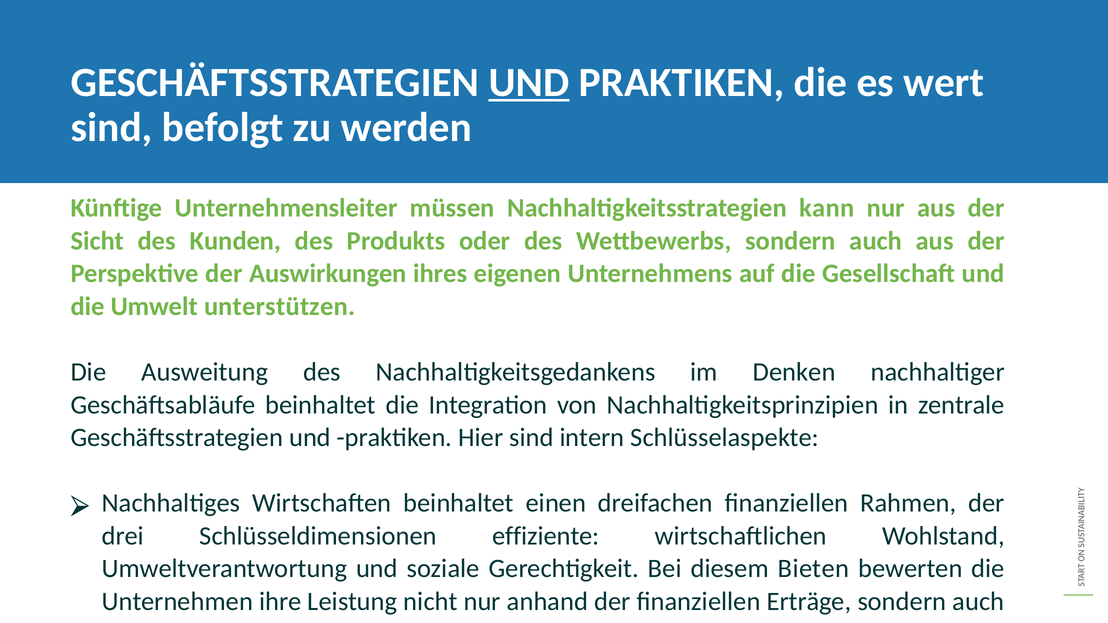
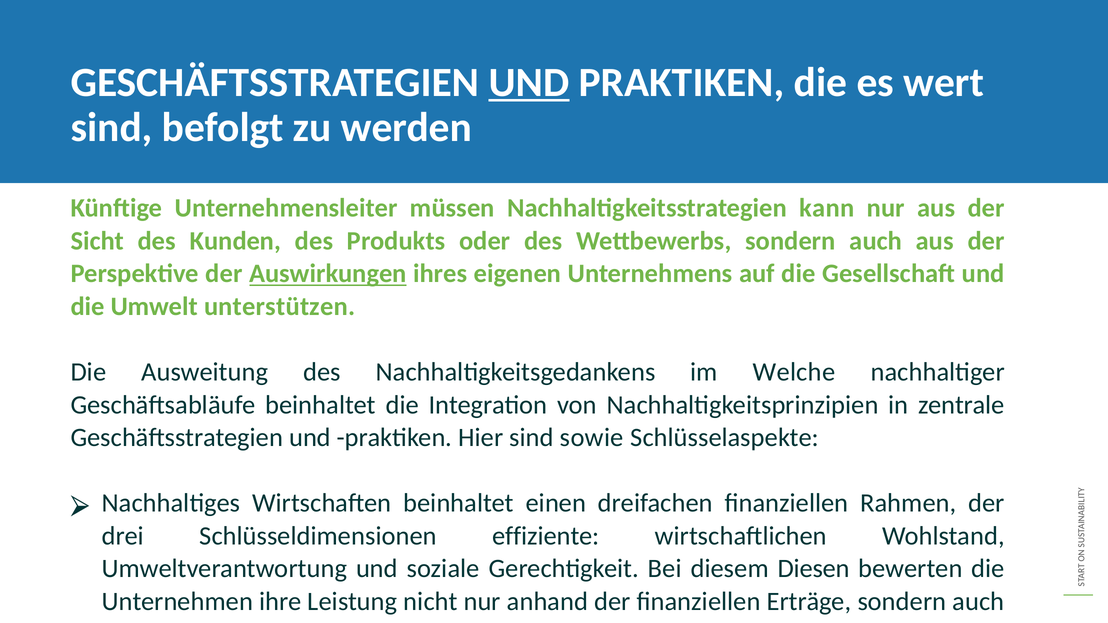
Auswirkungen underline: none -> present (328, 274)
Denken: Denken -> Welche (794, 372)
intern: intern -> sowie (592, 438)
Bieten: Bieten -> Diesen (814, 569)
